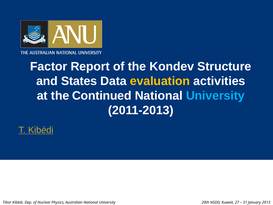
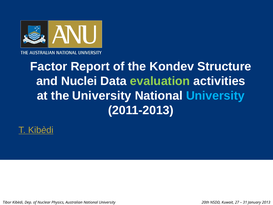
States: States -> Nuclei (79, 81)
evaluation colour: yellow -> light green (160, 81)
the Continued: Continued -> University (102, 96)
